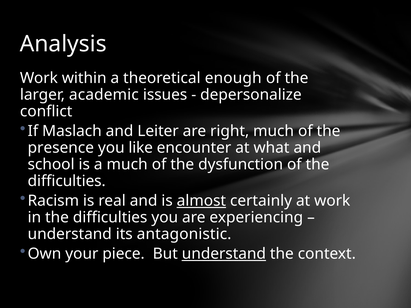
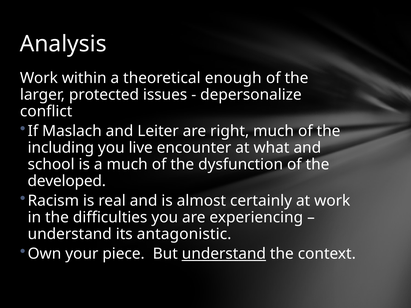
academic: academic -> protected (104, 95)
presence: presence -> including (61, 148)
like: like -> live (141, 148)
difficulties: difficulties -> developed (67, 181)
almost underline: present -> none (201, 201)
